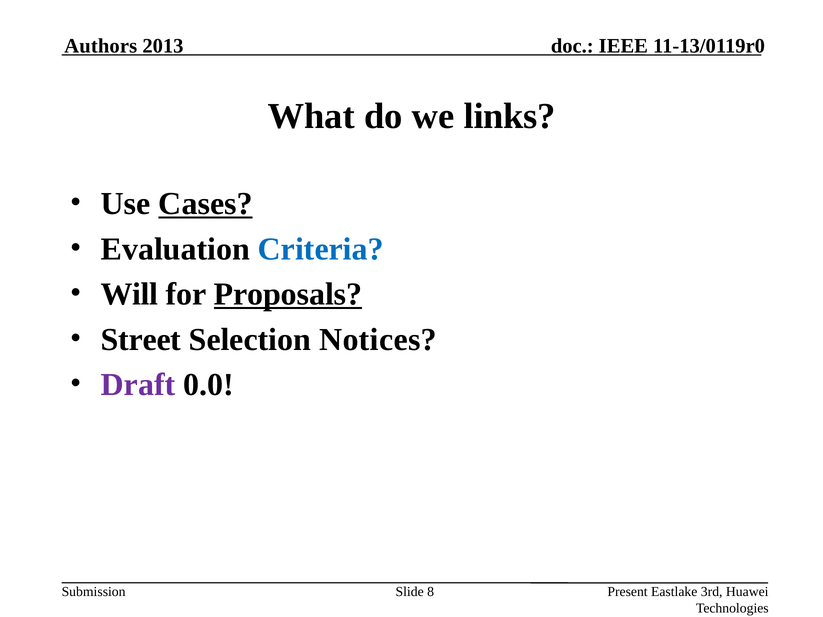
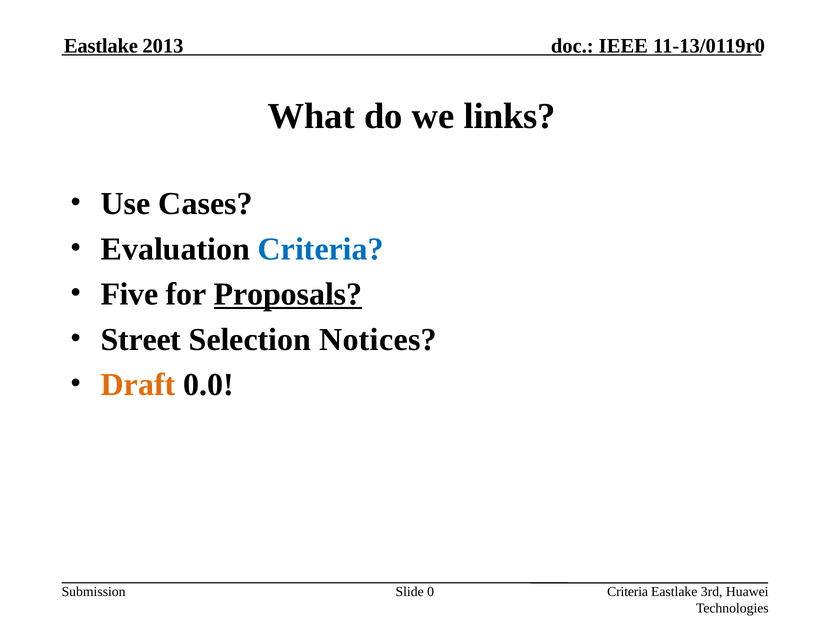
Authors: Authors -> Eastlake (101, 46)
Cases underline: present -> none (206, 204)
Will: Will -> Five (129, 294)
Draft colour: purple -> orange (138, 385)
8: 8 -> 0 (431, 592)
Present: Present -> Criteria (628, 592)
